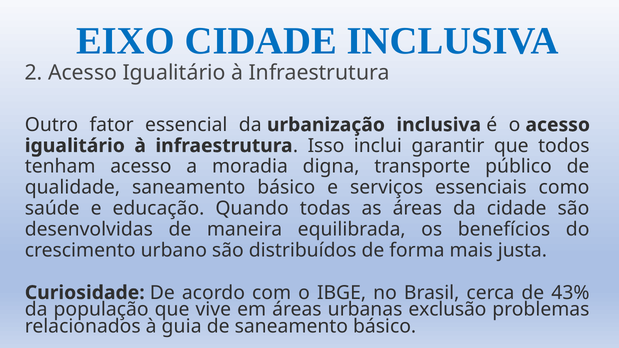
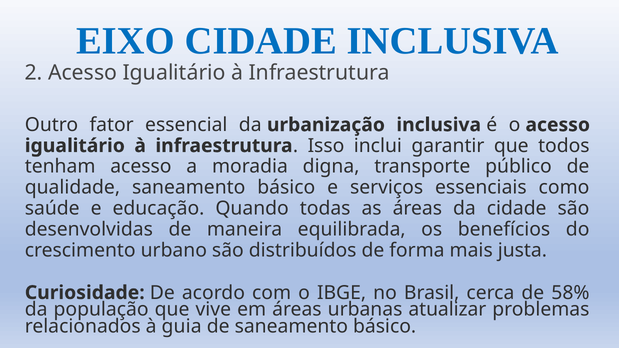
43%: 43% -> 58% (570, 293)
exclusão: exclusão -> atualizar (447, 310)
